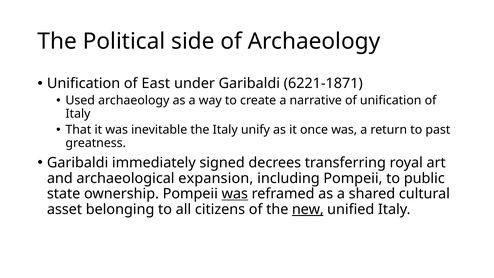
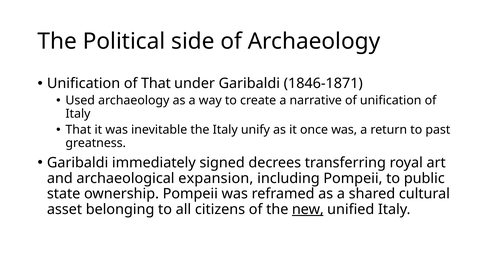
of East: East -> That (156, 83)
6221-1871: 6221-1871 -> 1846-1871 (323, 83)
was underline: present -> none (235, 194)
